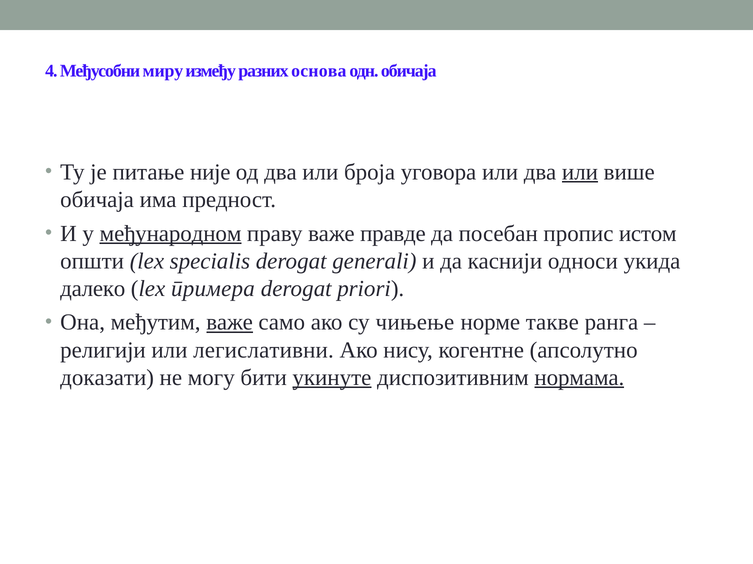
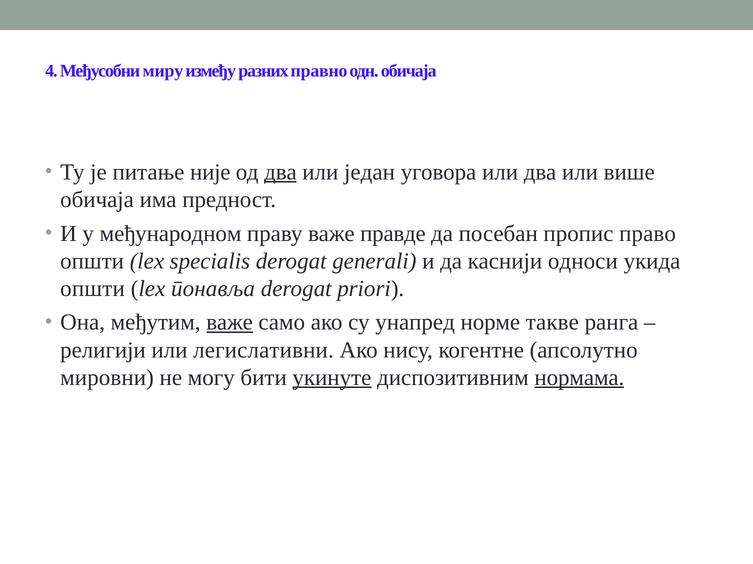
основа: основа -> правно (319, 71)
два underline: none -> present (280, 172)
броја: броја -> један (370, 172)
или underline: present -> none (580, 172)
међународном underline: present -> none (171, 234)
истом: истом -> право (648, 234)
далеко: далеко -> општи (93, 289)
примера: примера -> понавља (213, 289)
чињење: чињење -> унапред (415, 323)
доказати: доказати -> мировни (107, 378)
